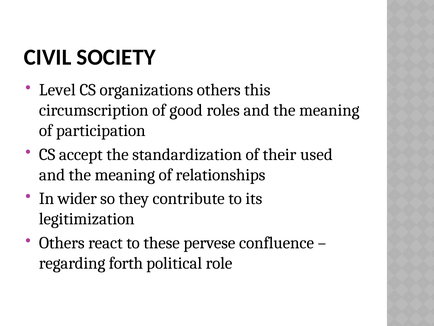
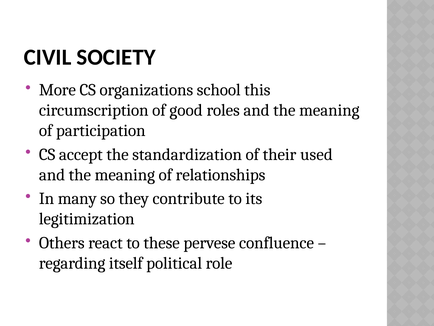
Level: Level -> More (57, 90)
organizations others: others -> school (219, 90)
wider: wider -> many (77, 198)
forth: forth -> itself (126, 263)
